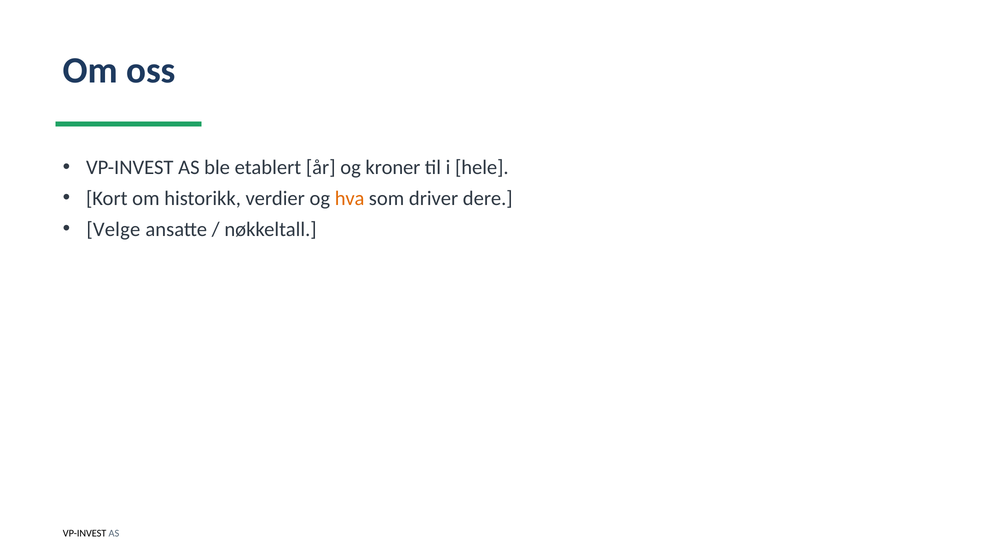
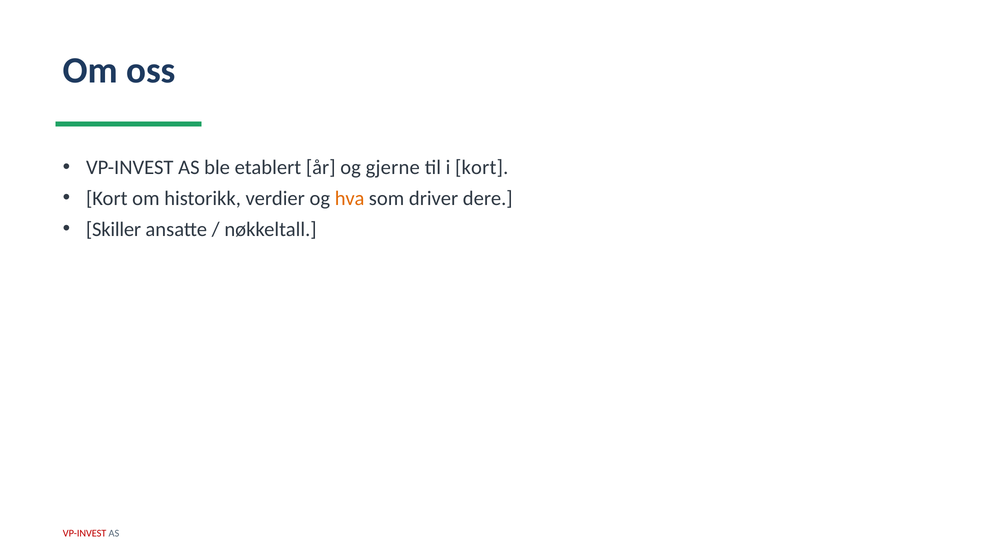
kroner: kroner -> gjerne (393, 167)
i hele: hele -> kort (482, 167)
Velge: Velge -> Skiller (114, 229)
VP-INVEST colour: black -> red (85, 533)
